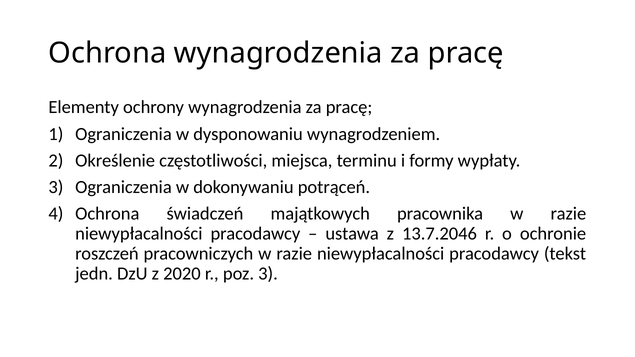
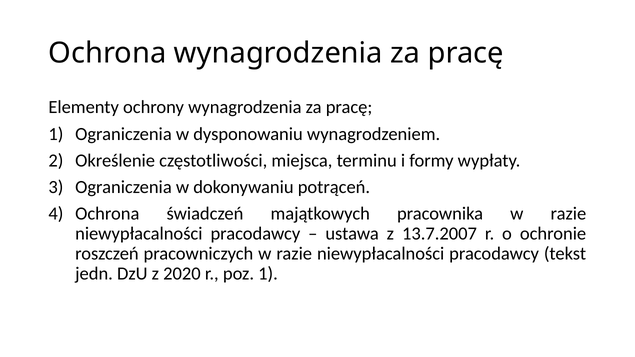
13.7.2046: 13.7.2046 -> 13.7.2007 (439, 234)
poz 3: 3 -> 1 (268, 274)
